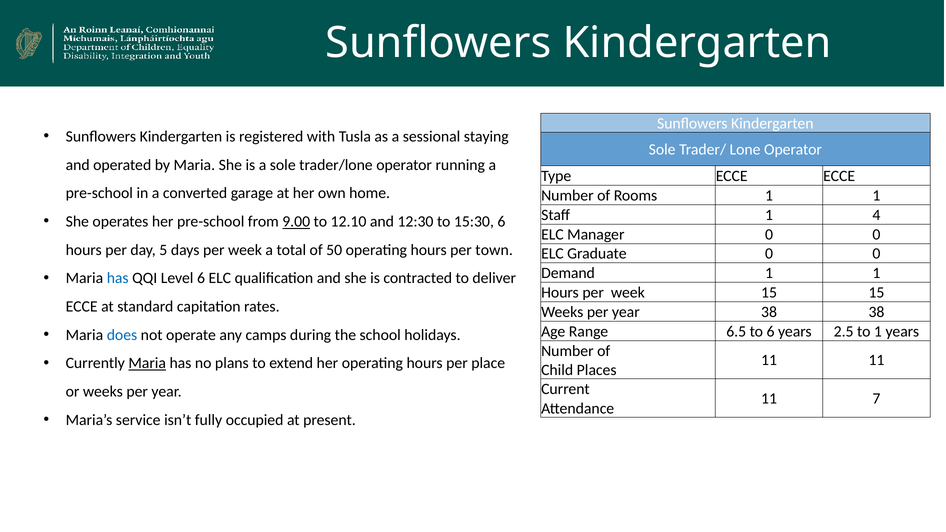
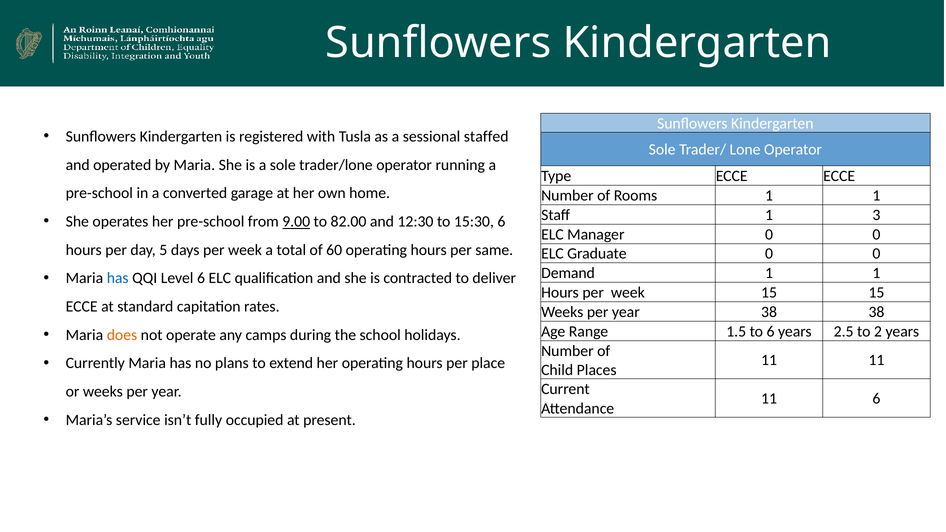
staying: staying -> staffed (486, 137)
4: 4 -> 3 (876, 215)
12.10: 12.10 -> 82.00 (349, 222)
50: 50 -> 60 (334, 250)
town: town -> same (494, 250)
6.5: 6.5 -> 1.5 (736, 331)
to 1: 1 -> 2 (878, 331)
does colour: blue -> orange (122, 335)
Maria underline: present -> none (147, 363)
11 7: 7 -> 6 (876, 399)
